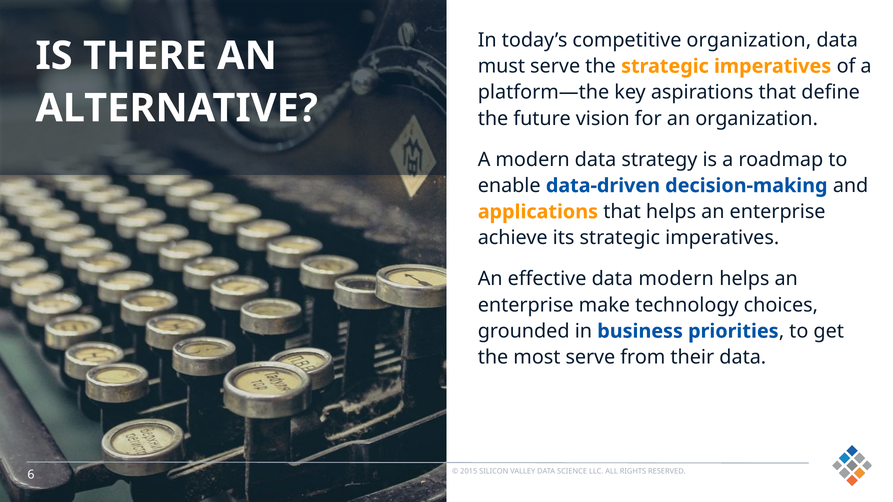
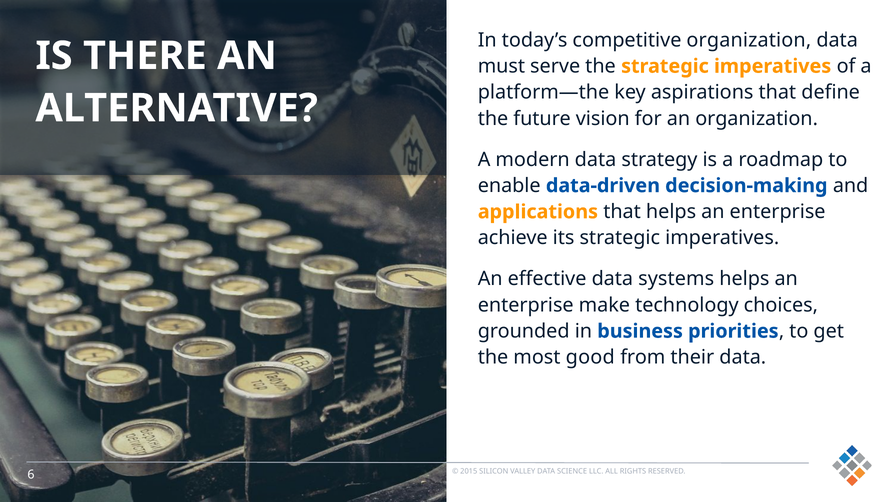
data modern: modern -> systems (676, 279)
most serve: serve -> good (590, 358)
